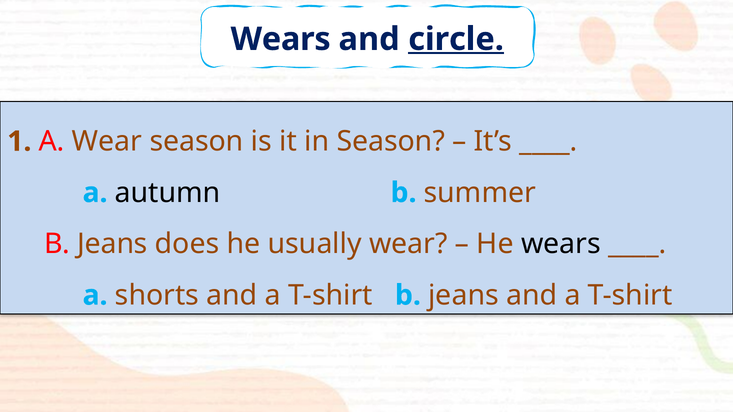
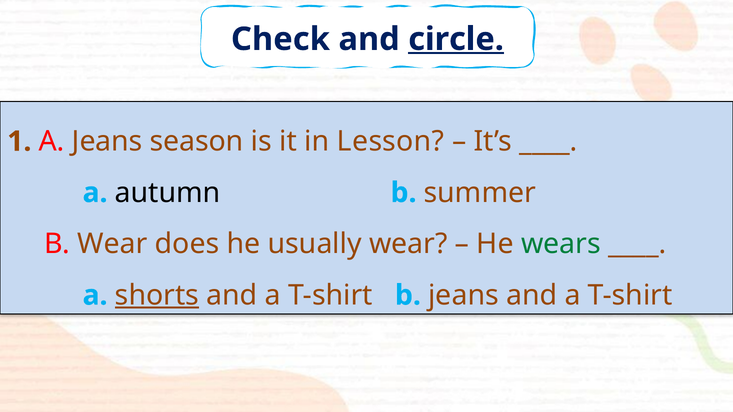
Wears: Wears -> Check (280, 39)
A Wear: Wear -> Jeans (107, 141)
in Season: Season -> Lesson (391, 141)
Jeans: Jeans -> Wear (112, 244)
wears colour: black -> green (561, 244)
shorts underline: none -> present (157, 296)
